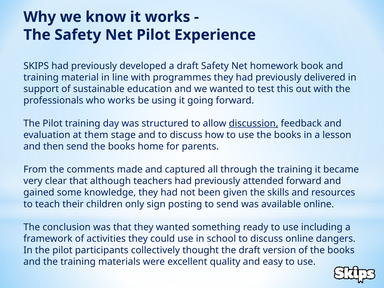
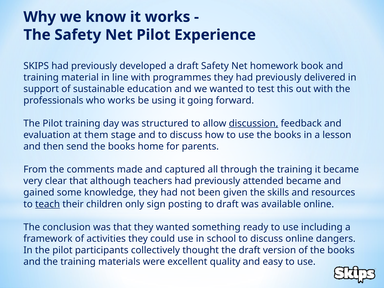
attended forward: forward -> became (304, 181)
teach underline: none -> present (48, 204)
to send: send -> draft (228, 204)
